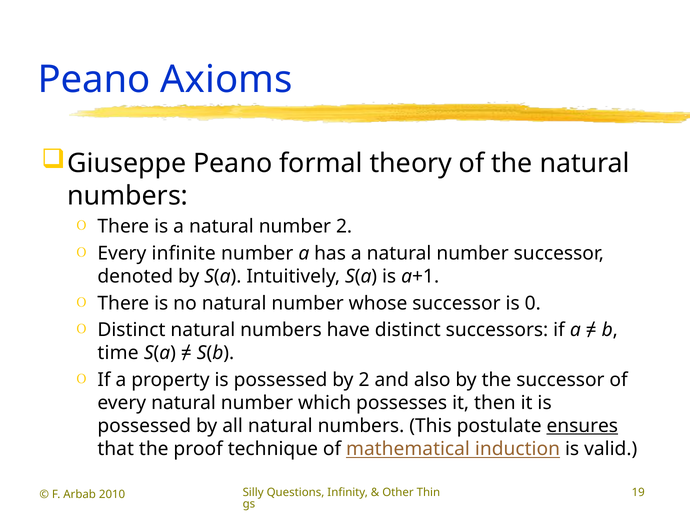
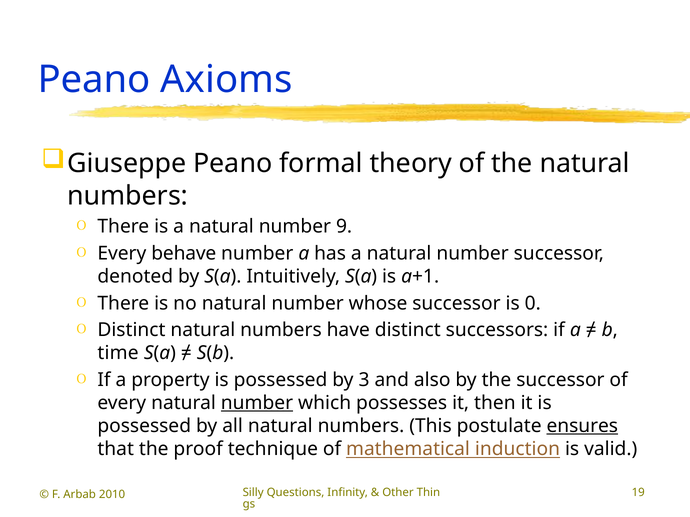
number 2: 2 -> 9 (344, 227)
infinite: infinite -> behave (184, 254)
by 2: 2 -> 3 (364, 380)
number underline: none -> present (257, 403)
